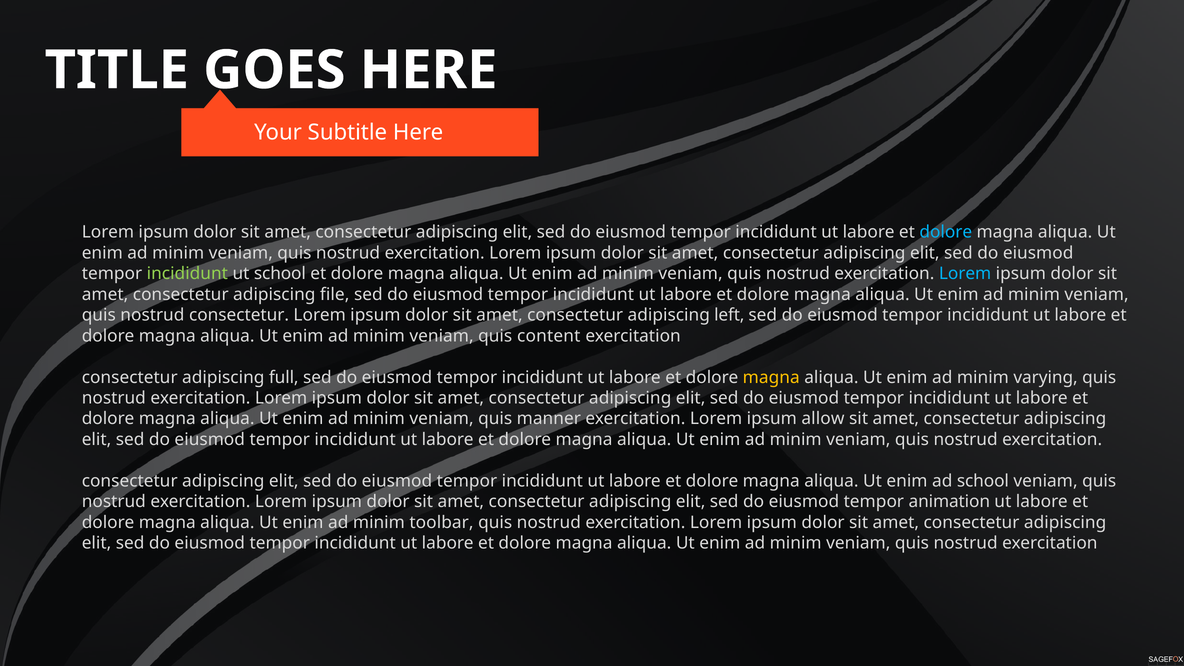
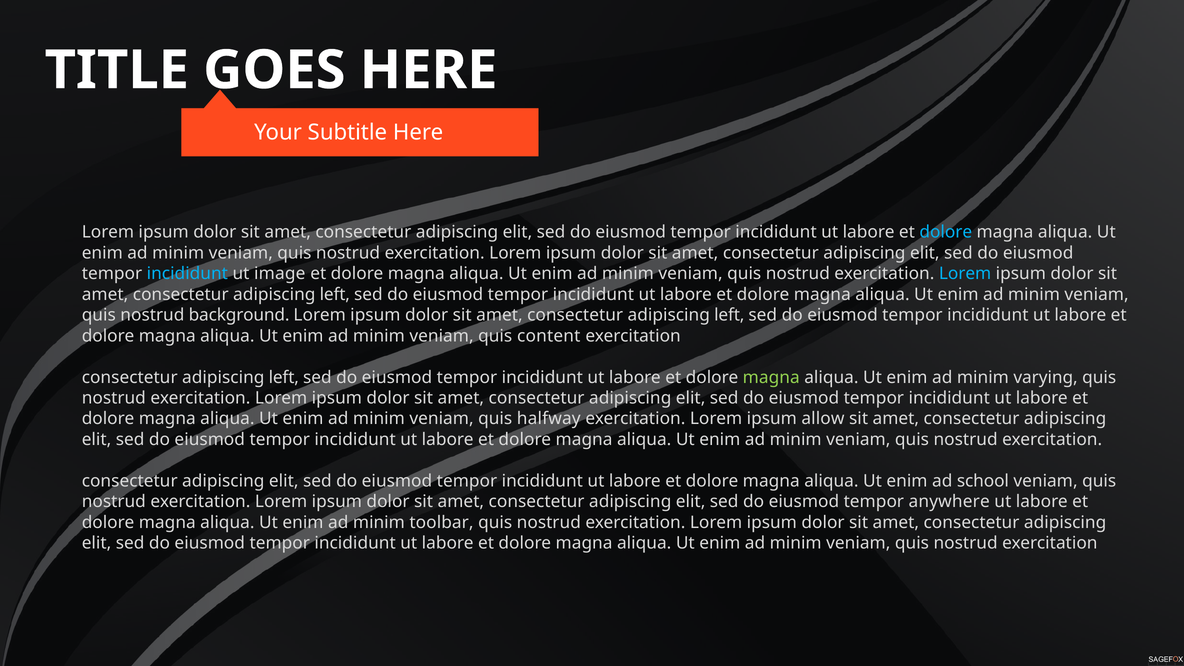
incididunt colour: light green -> light blue (187, 274)
ut school: school -> image (280, 274)
file: file -> left (335, 294)
nostrud consectetur: consectetur -> background (239, 315)
full: full -> left (284, 377)
magna colour: yellow -> light green (771, 377)
manner: manner -> halfway (549, 419)
animation: animation -> anywhere (949, 502)
